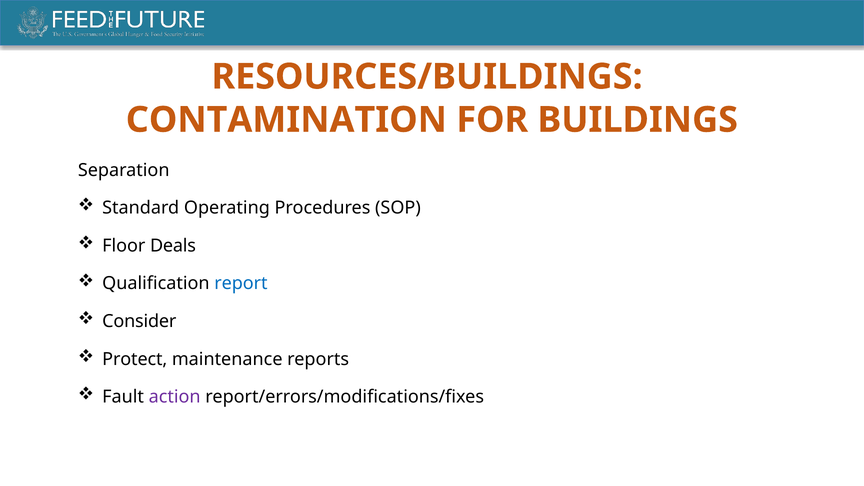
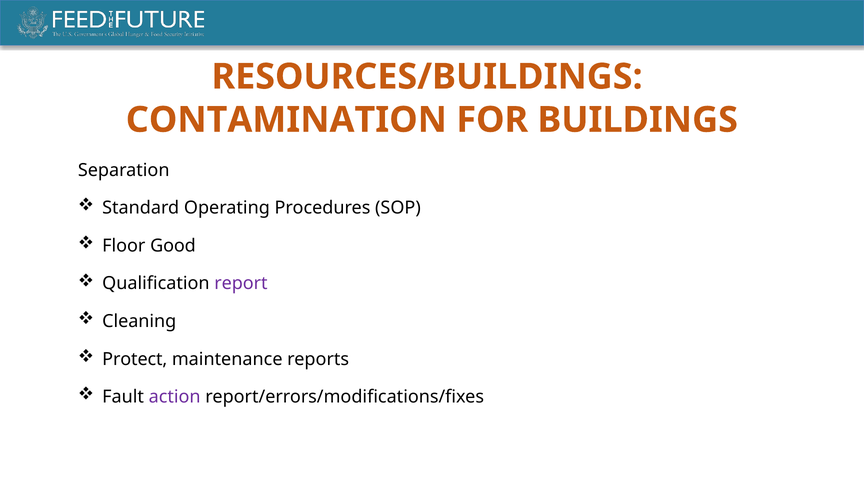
Deals: Deals -> Good (173, 246)
report colour: blue -> purple (241, 284)
Consider: Consider -> Cleaning (139, 321)
